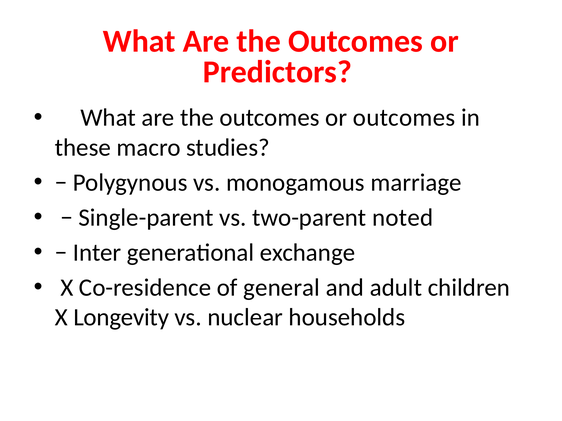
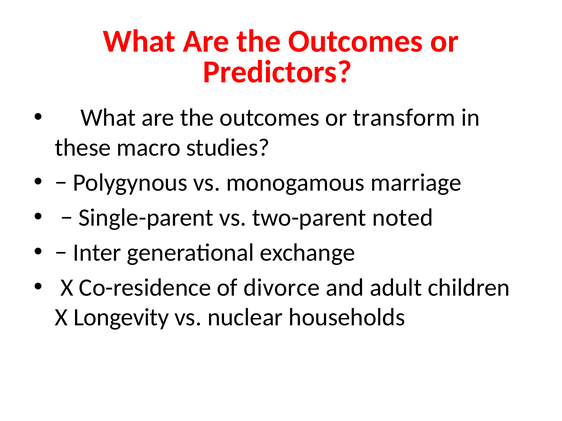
or outcomes: outcomes -> transform (404, 118)
general: general -> divorce (282, 288)
